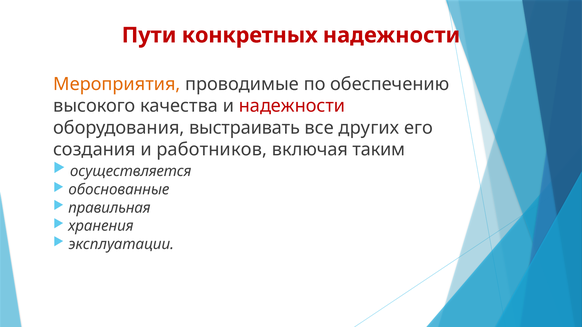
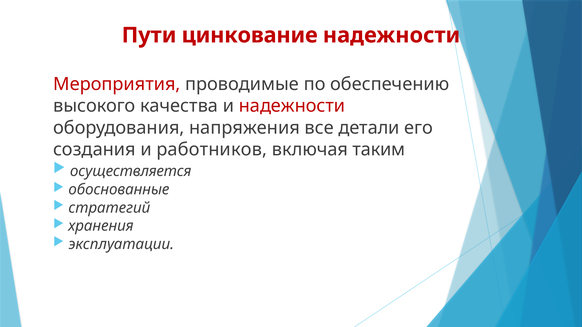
конкретных: конкретных -> цинкование (250, 35)
Мероприятия colour: orange -> red (117, 84)
выстраивать: выстраивать -> напряжения (244, 128)
других: других -> детали (369, 128)
правильная: правильная -> стратегий (109, 208)
